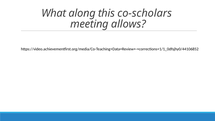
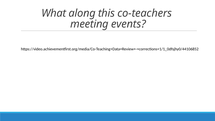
co-scholars: co-scholars -> co-teachers (145, 13)
allows: allows -> events (128, 24)
